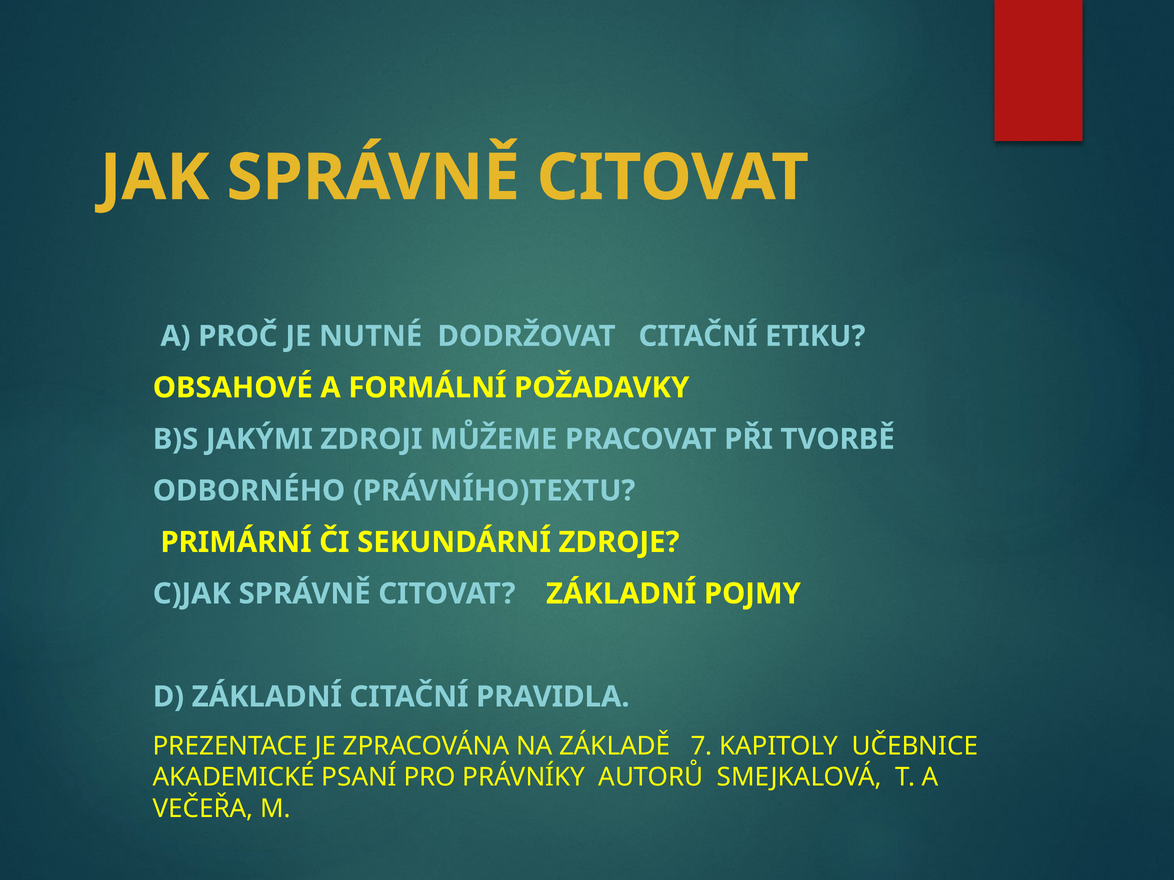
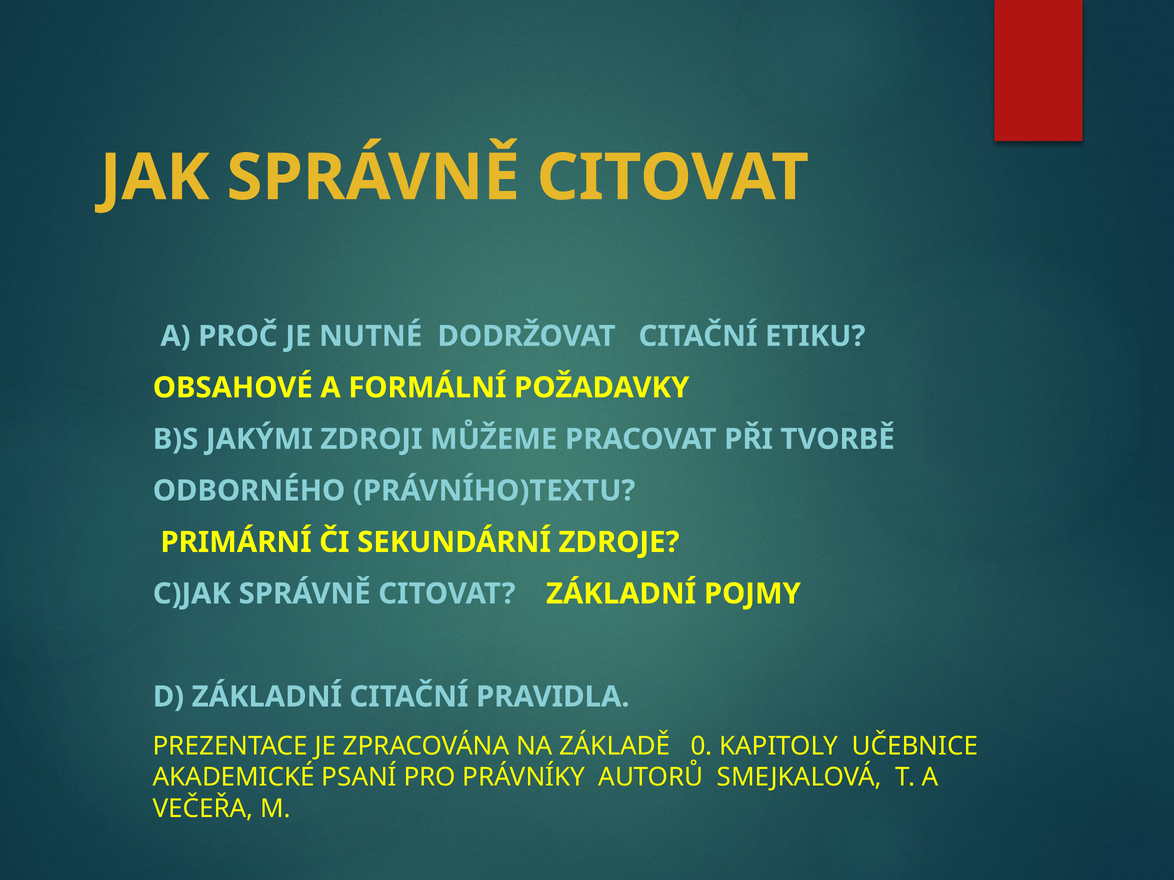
7: 7 -> 0 (701, 746)
